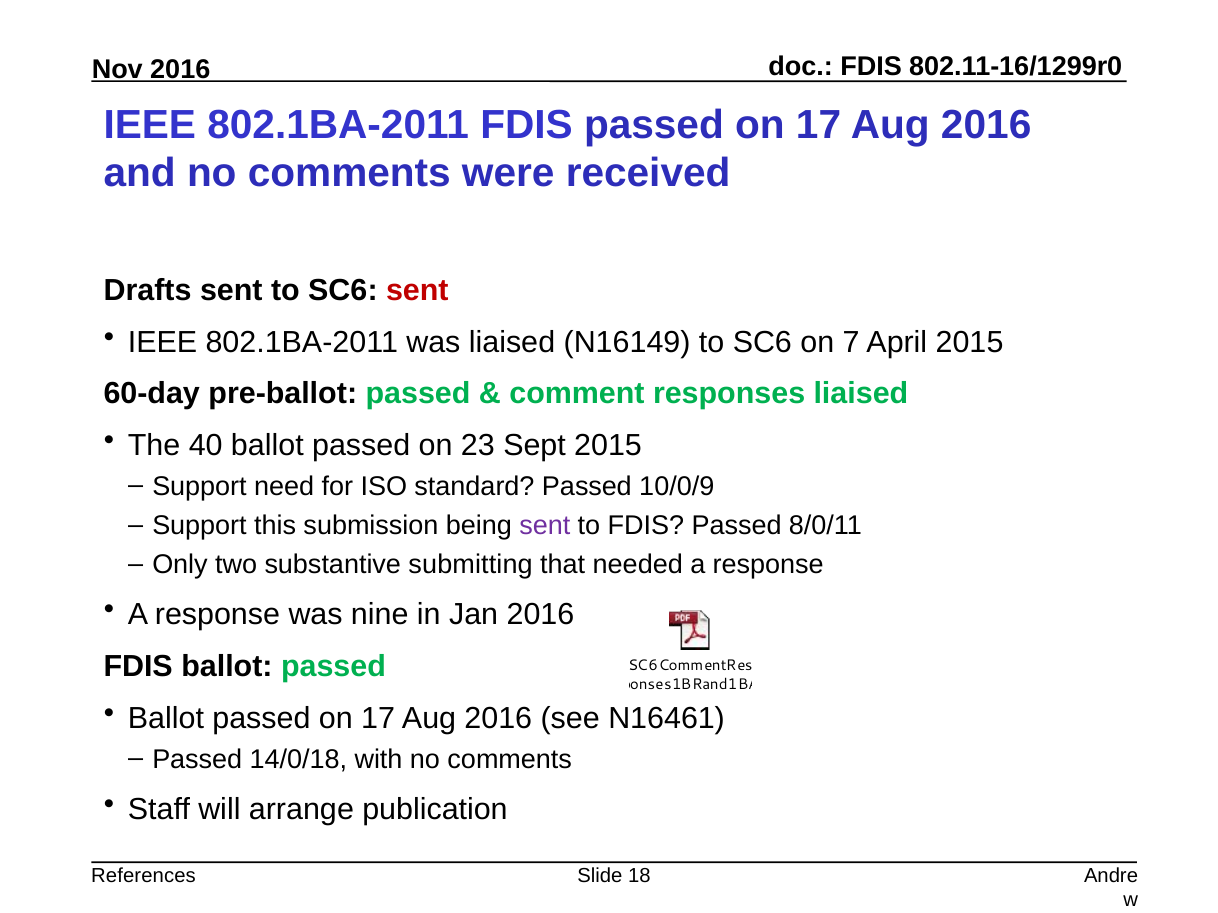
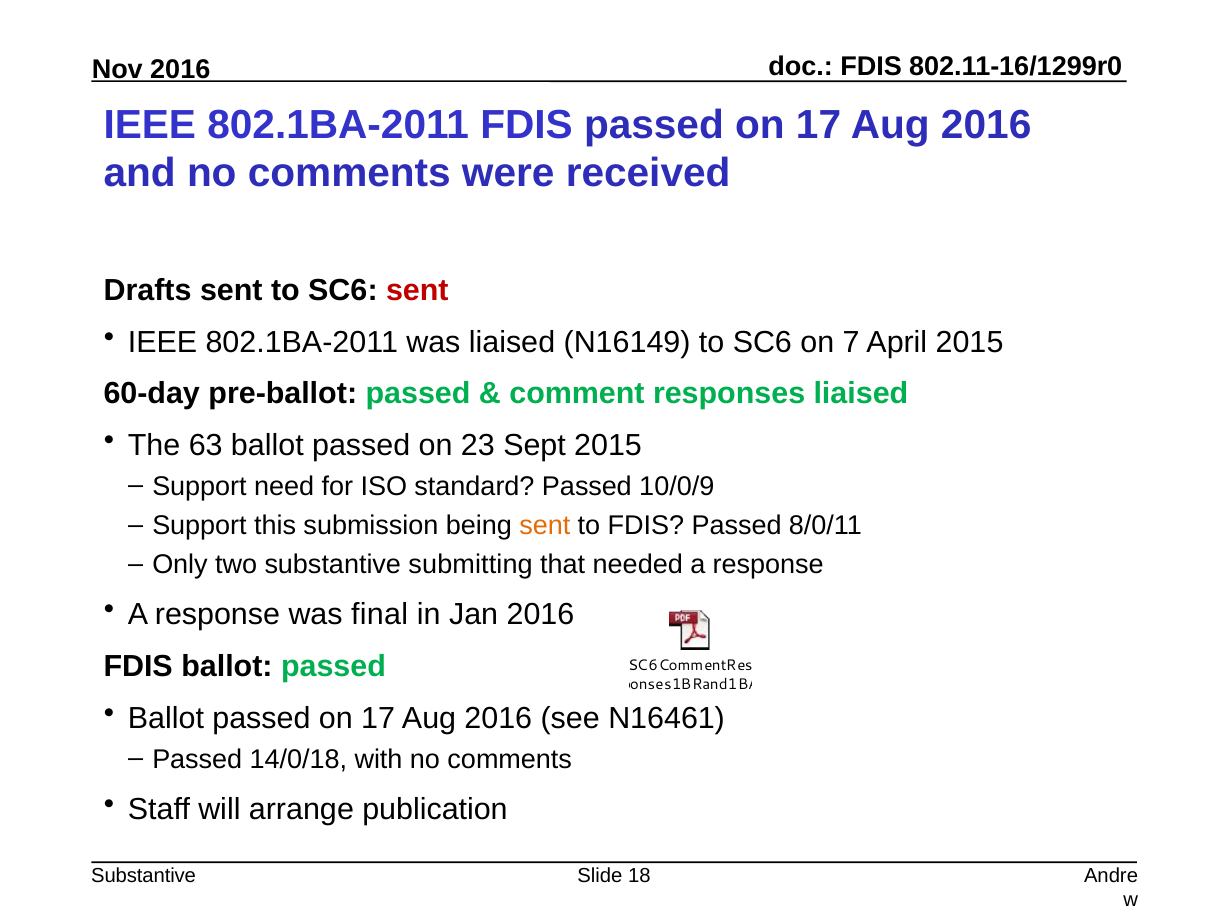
40: 40 -> 63 (206, 446)
sent colour: purple -> orange (545, 526)
nine: nine -> final (380, 615)
References: References -> Substantive (144, 876)
